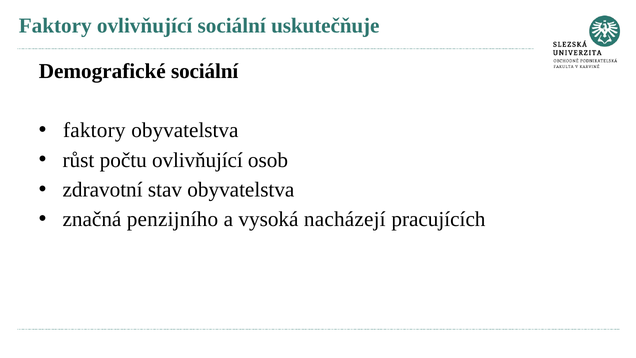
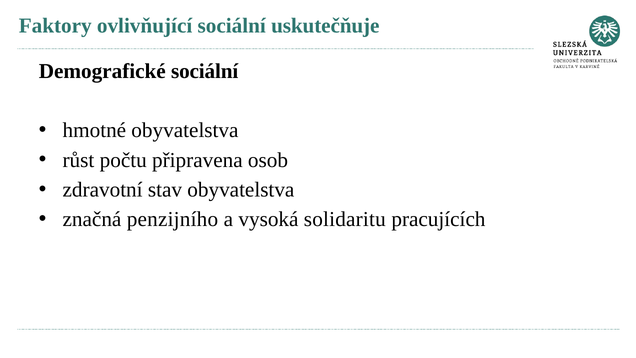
faktory: faktory -> hmotné (94, 130)
počtu ovlivňující: ovlivňující -> připravena (197, 160)
nacházejí: nacházejí -> solidaritu (345, 219)
